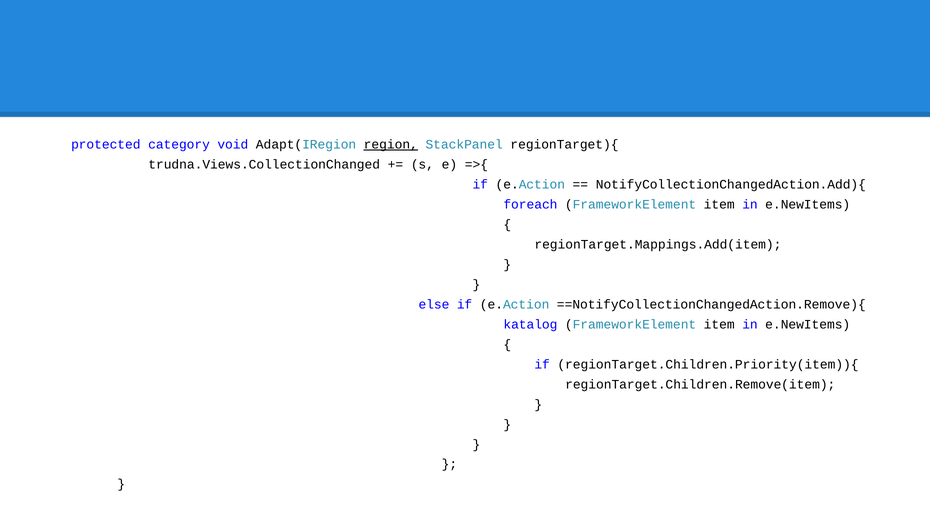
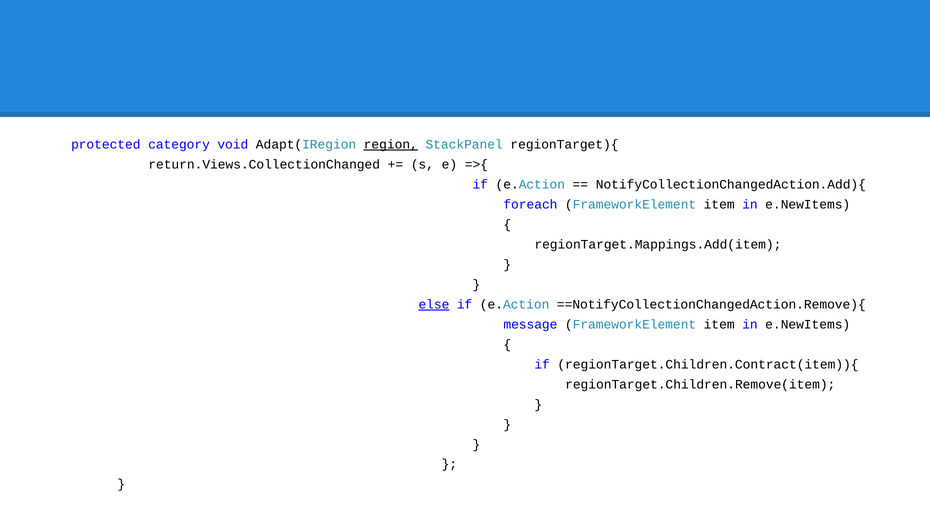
trudna.Views.CollectionChanged: trudna.Views.CollectionChanged -> return.Views.CollectionChanged (264, 164)
else underline: none -> present (434, 304)
katalog: katalog -> message (530, 324)
regionTarget.Children.Priority(item)){: regionTarget.Children.Priority(item)){ -> regionTarget.Children.Contract(item)){ (708, 364)
